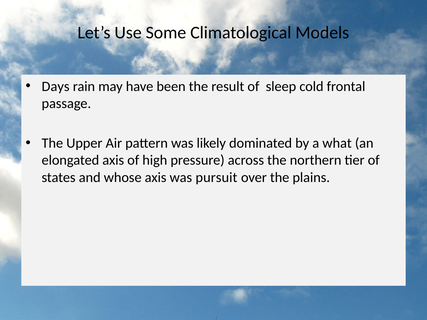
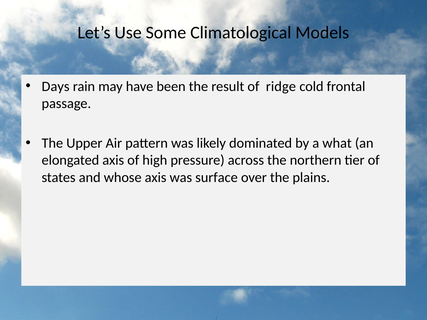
sleep: sleep -> ridge (281, 86)
pursuit: pursuit -> surface (217, 177)
